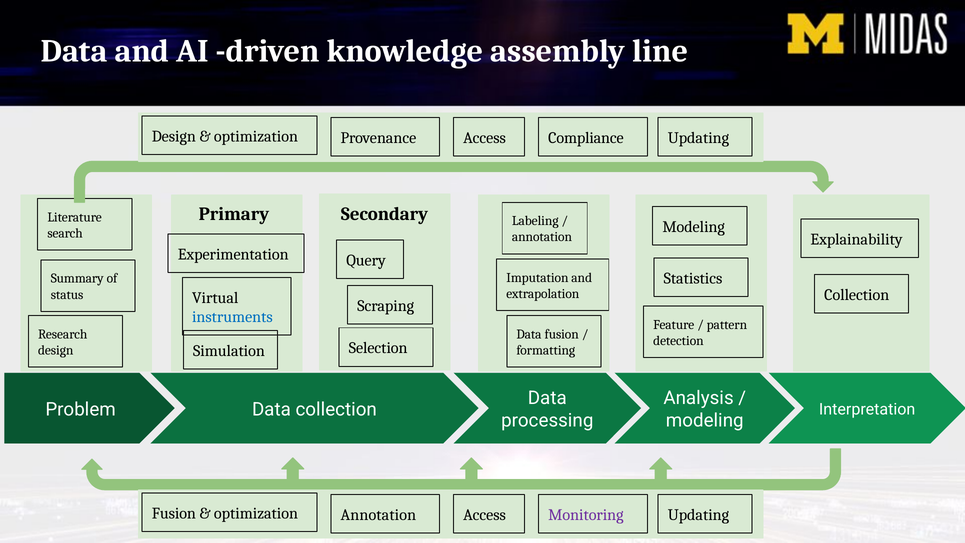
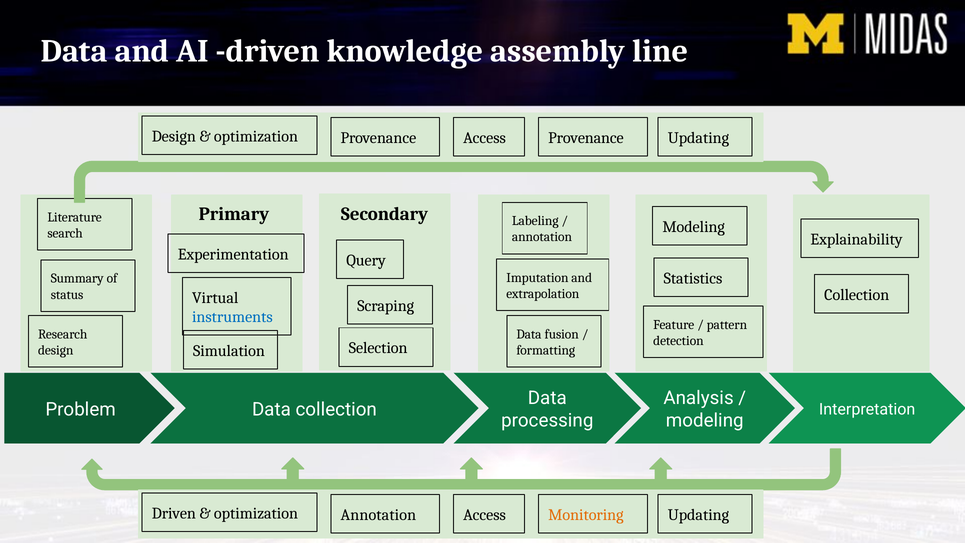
Access Compliance: Compliance -> Provenance (586, 138)
Fusion: Fusion -> Driven (174, 513)
Monitoring colour: purple -> orange (586, 515)
